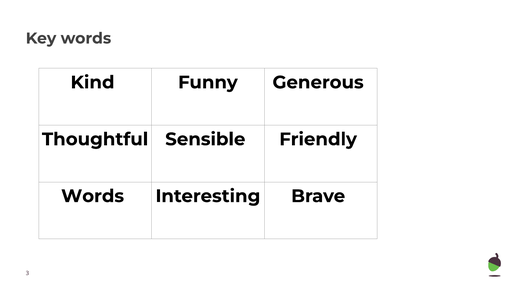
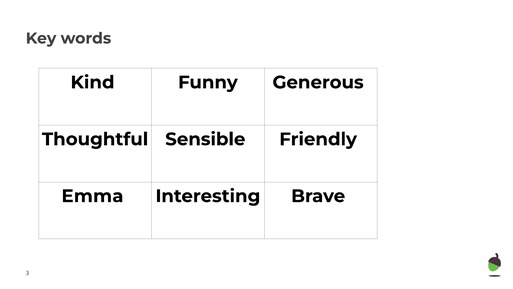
Words: Words -> Emma (92, 196)
